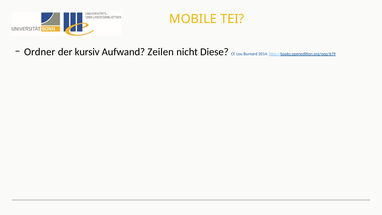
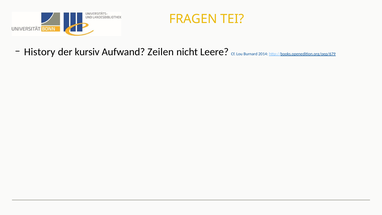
MOBILE: MOBILE -> FRAGEN (193, 19)
Ordner: Ordner -> History (40, 52)
Diese: Diese -> Leere (214, 52)
